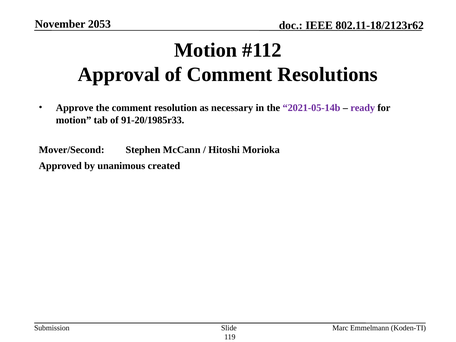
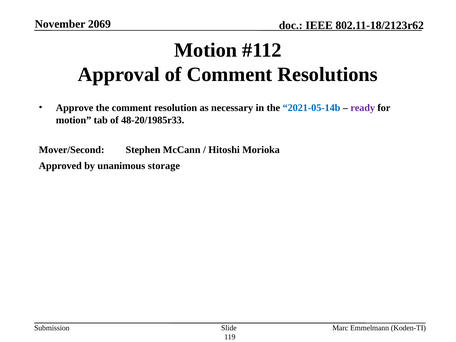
2053: 2053 -> 2069 (99, 24)
2021-05-14b colour: purple -> blue (312, 108)
91-20/1985r33: 91-20/1985r33 -> 48-20/1985r33 (153, 120)
created: created -> storage (164, 166)
